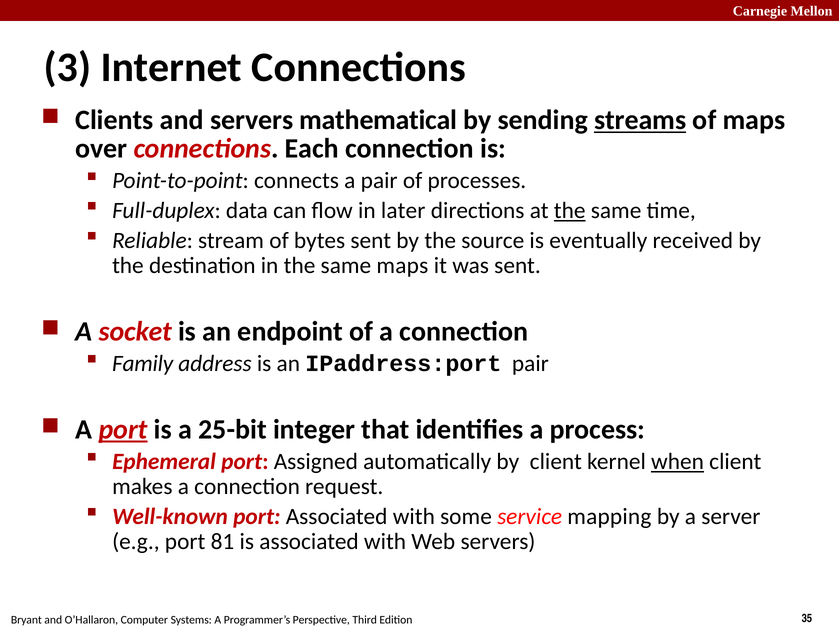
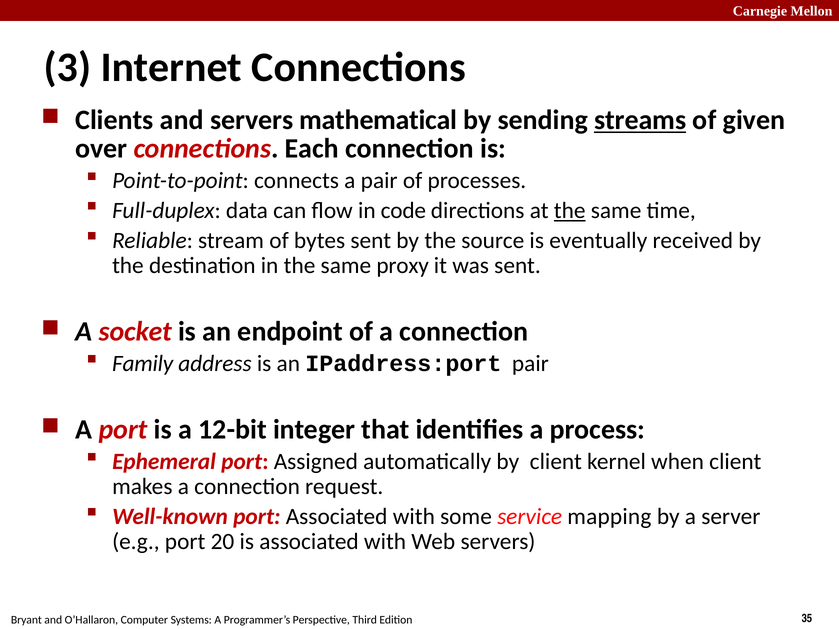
of maps: maps -> given (754, 120)
later: later -> code (403, 211)
same maps: maps -> proxy (403, 266)
port underline: present -> none (123, 430)
25-bit: 25-bit -> 12-bit (233, 430)
when underline: present -> none (678, 462)
81: 81 -> 20 (222, 542)
